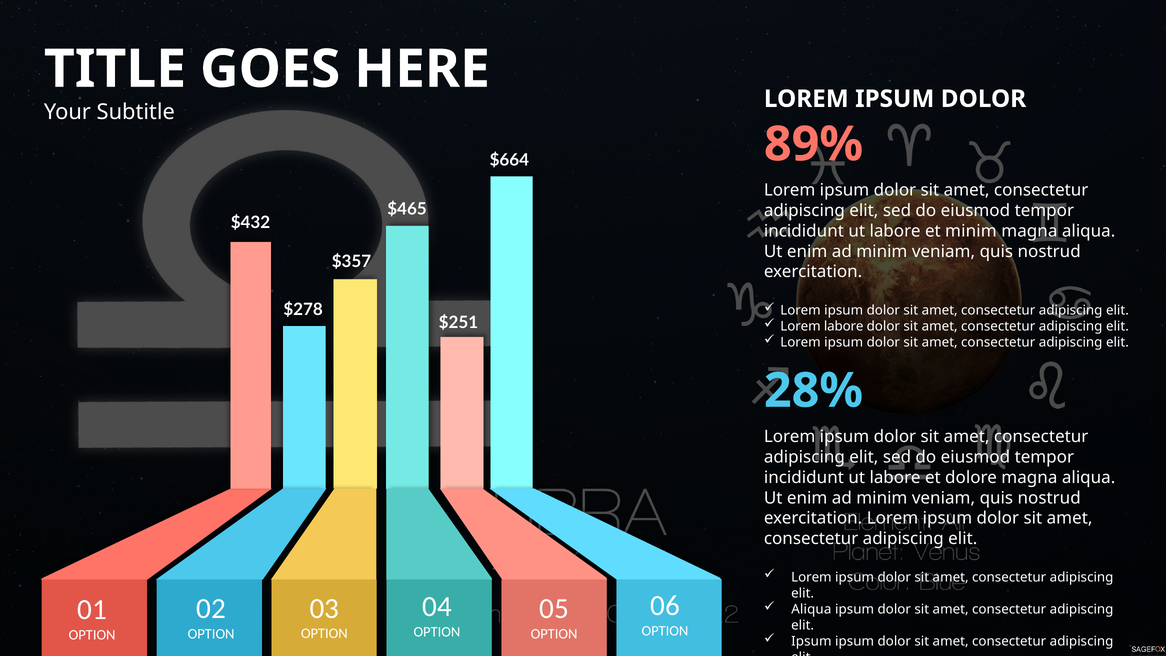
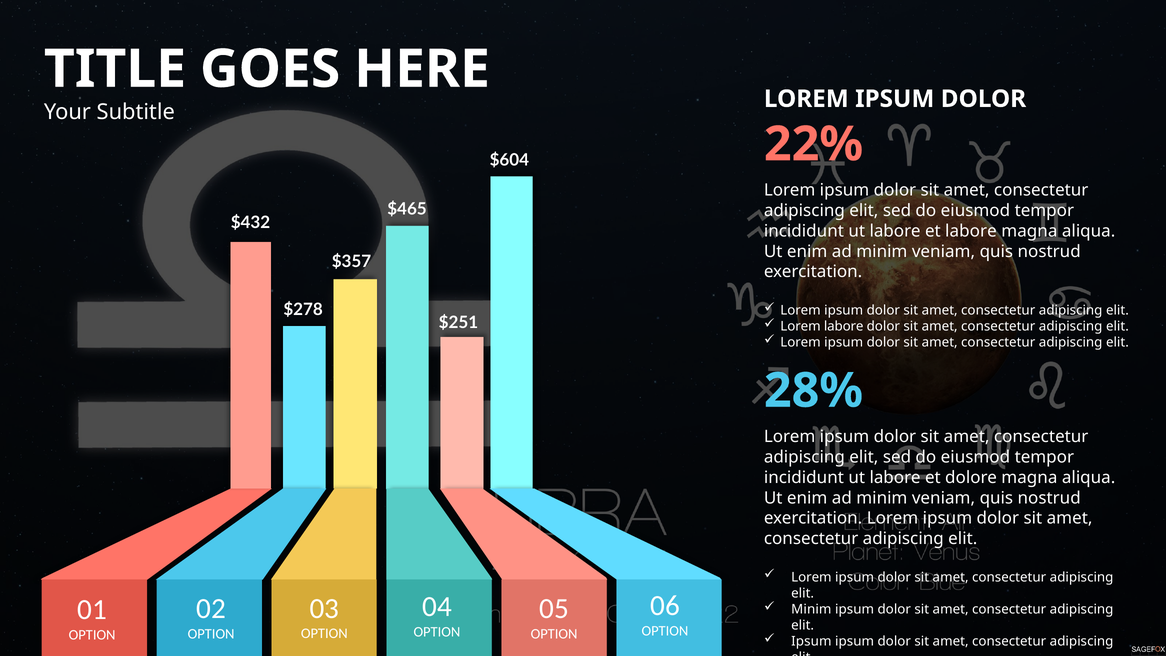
89%: 89% -> 22% (814, 144)
$664: $664 -> $604 (509, 160)
et minim: minim -> labore (971, 231)
Aliqua: Aliqua -> Minim (811, 609)
